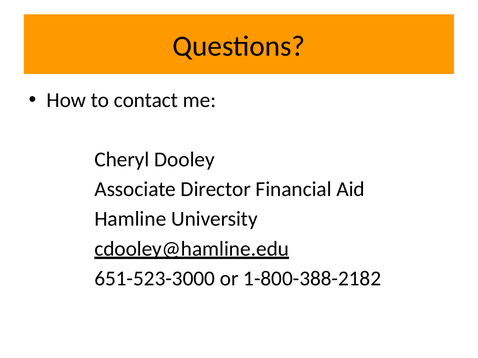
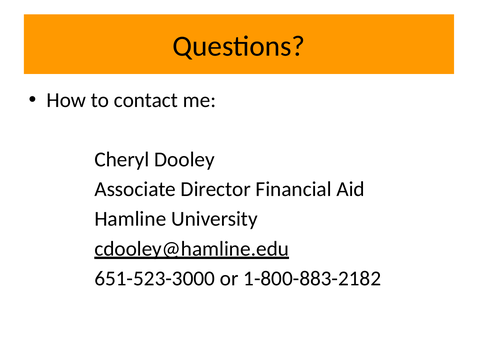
1-800-388-2182: 1-800-388-2182 -> 1-800-883-2182 (312, 279)
